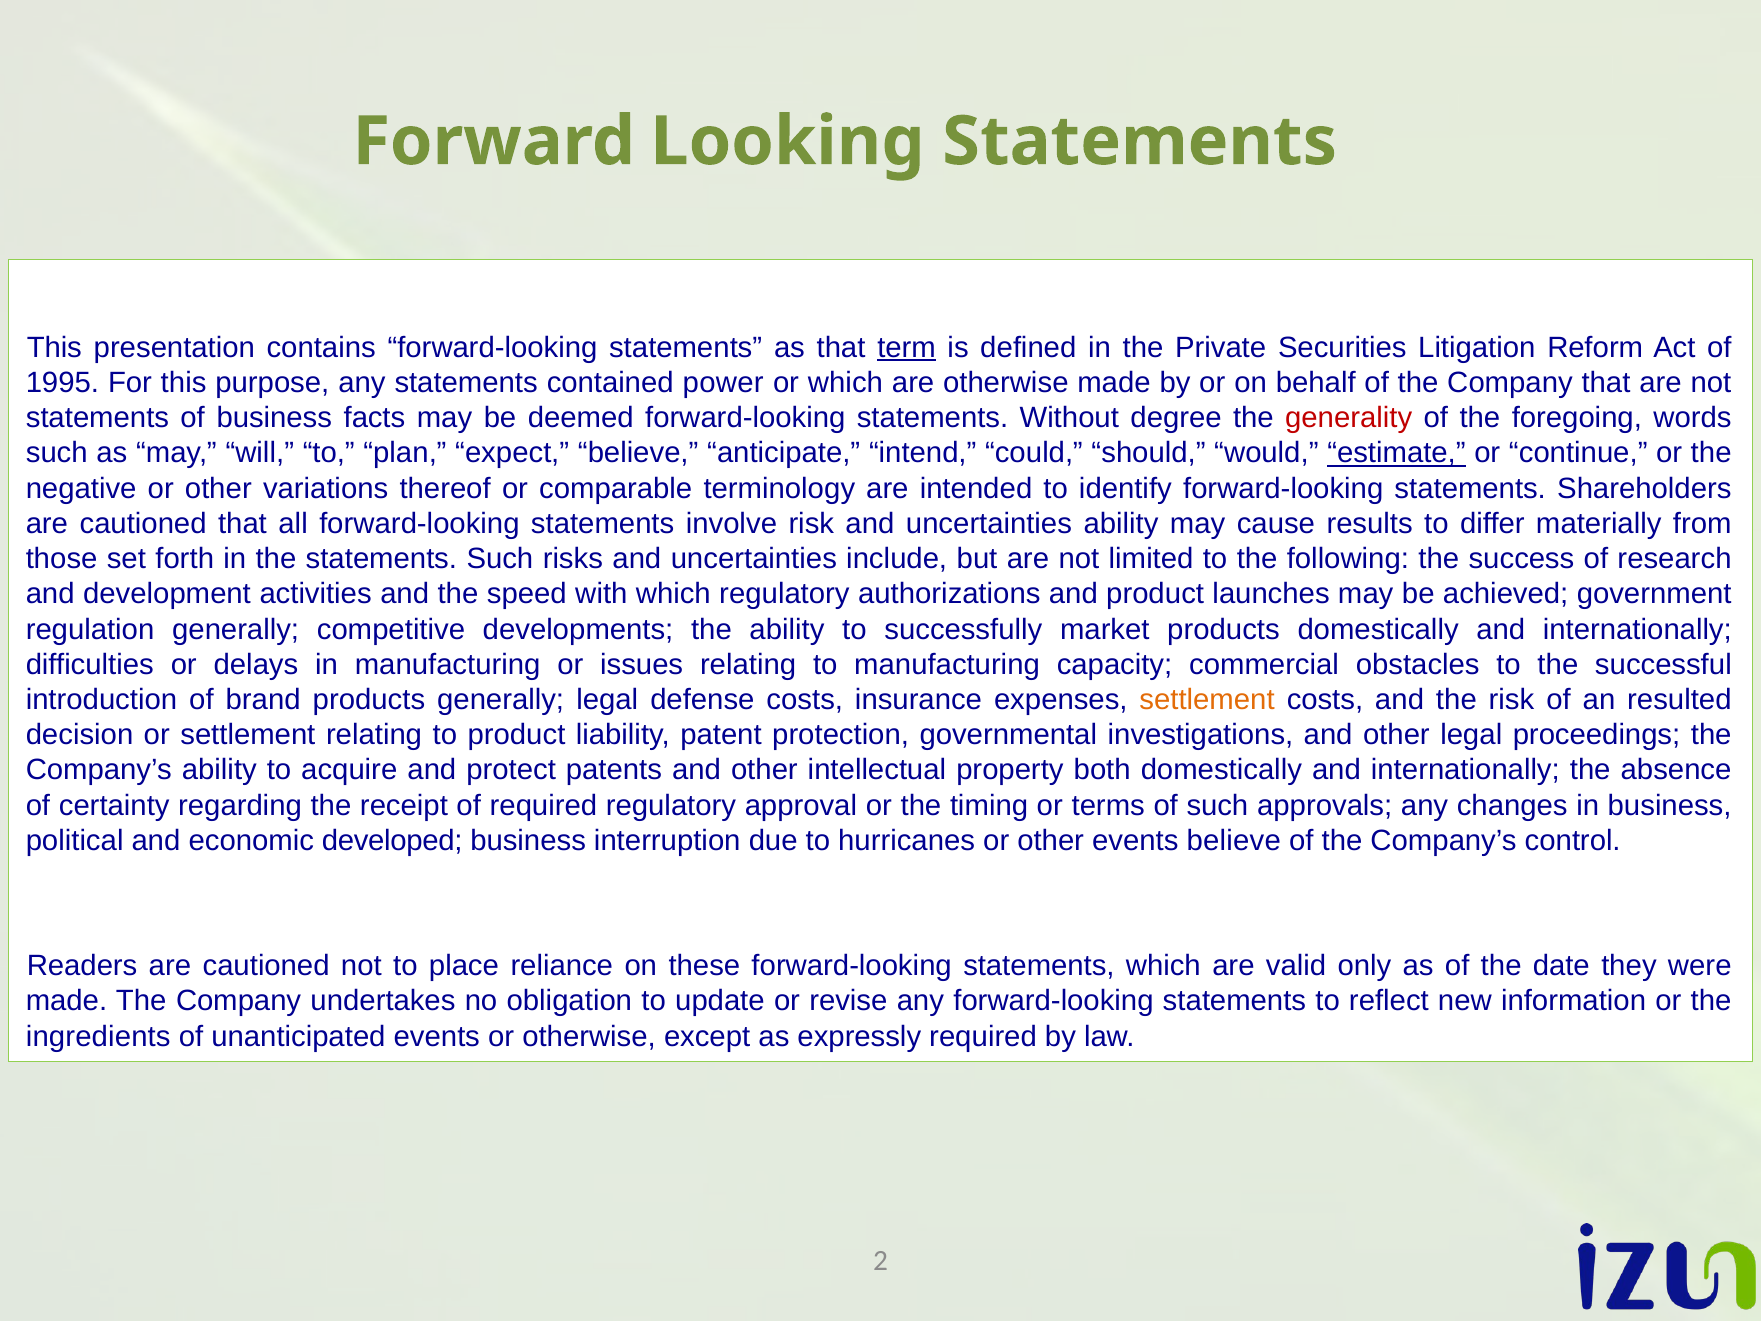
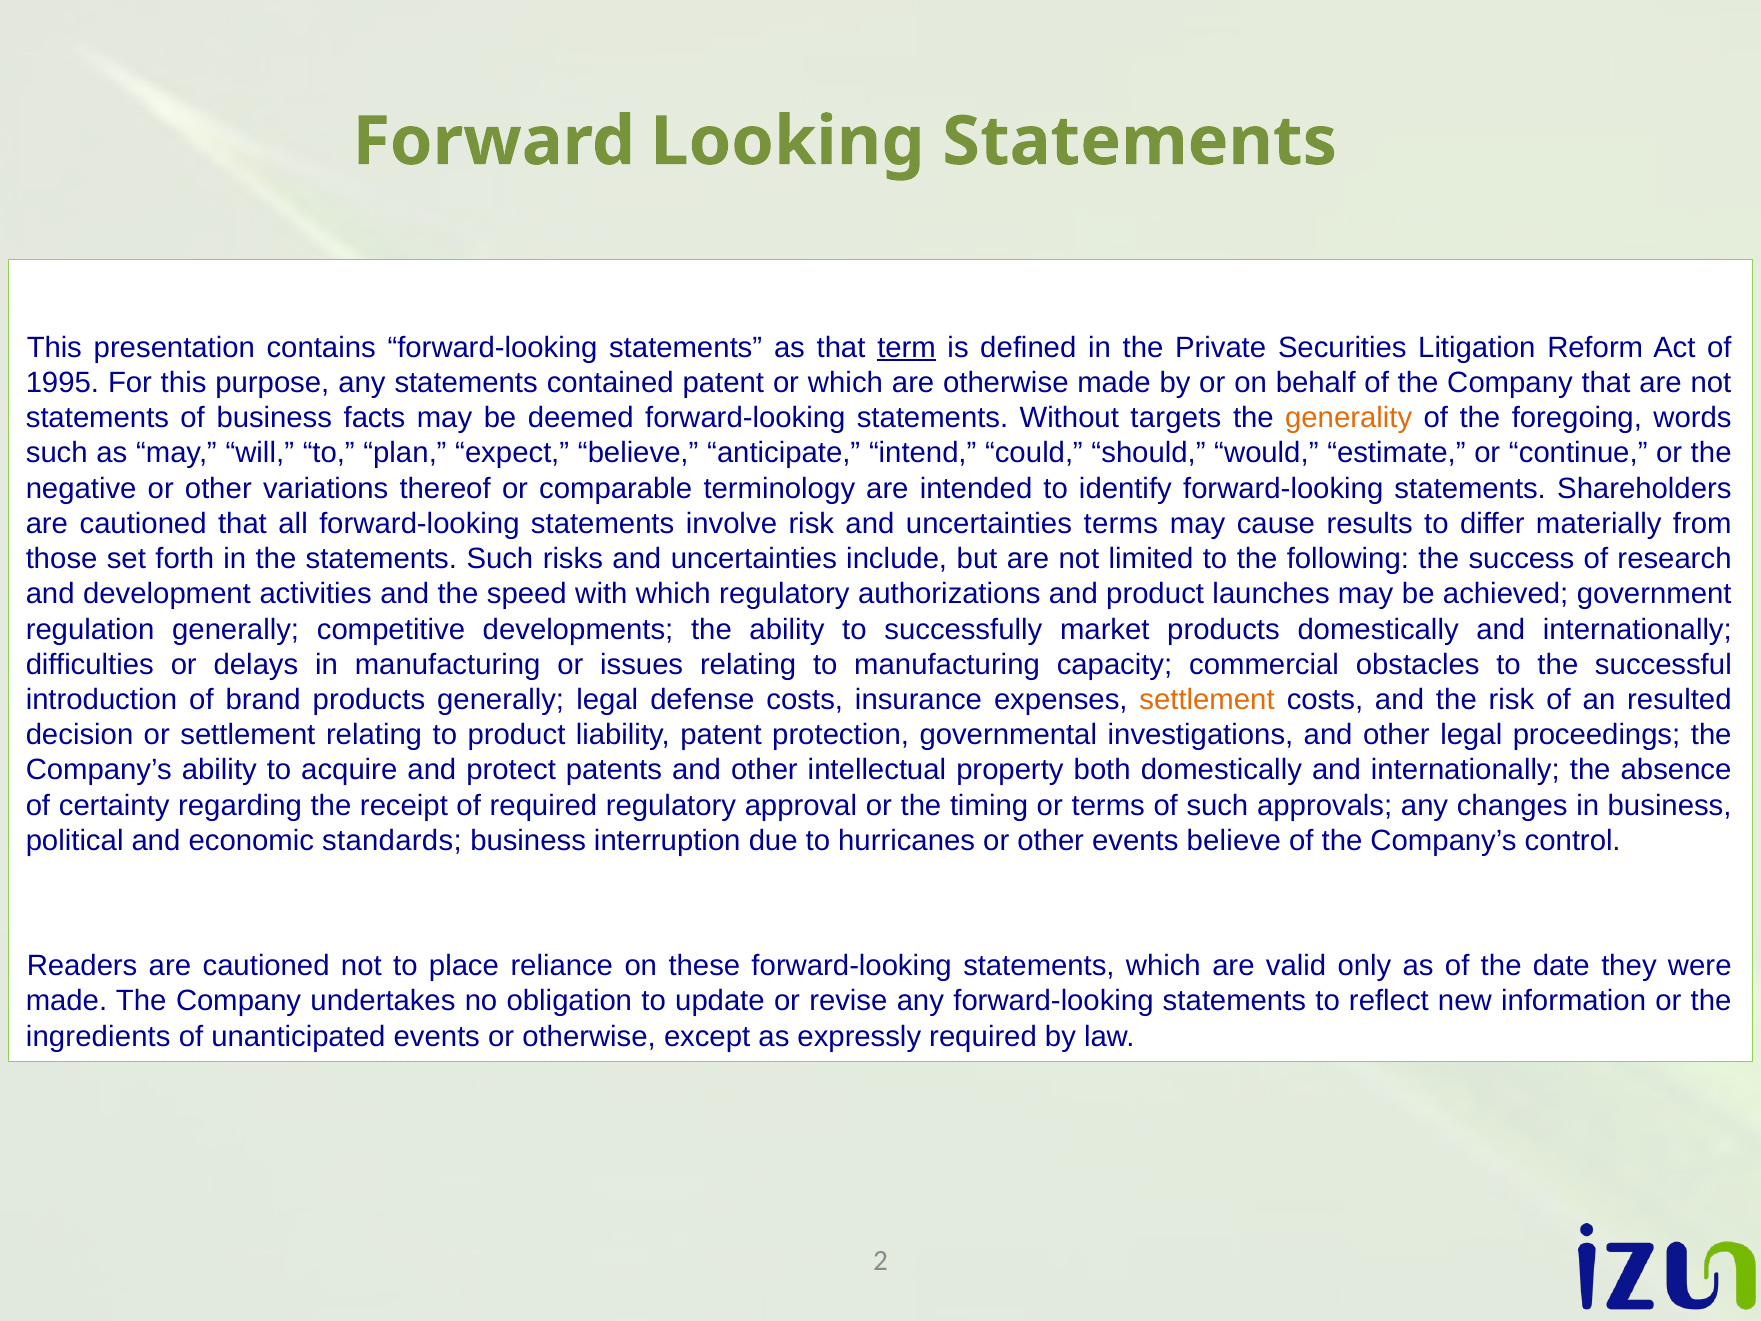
contained power: power -> patent (723, 383)
degree: degree -> targets (1176, 418)
generality colour: red -> orange (1349, 418)
estimate underline: present -> none (1396, 453)
uncertainties ability: ability -> terms (1121, 524)
developed: developed -> standards (392, 841)
